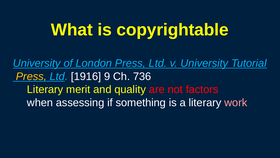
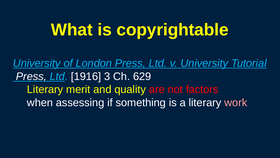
Press colour: yellow -> white (31, 76)
9: 9 -> 3 (107, 76)
736: 736 -> 629 (142, 76)
